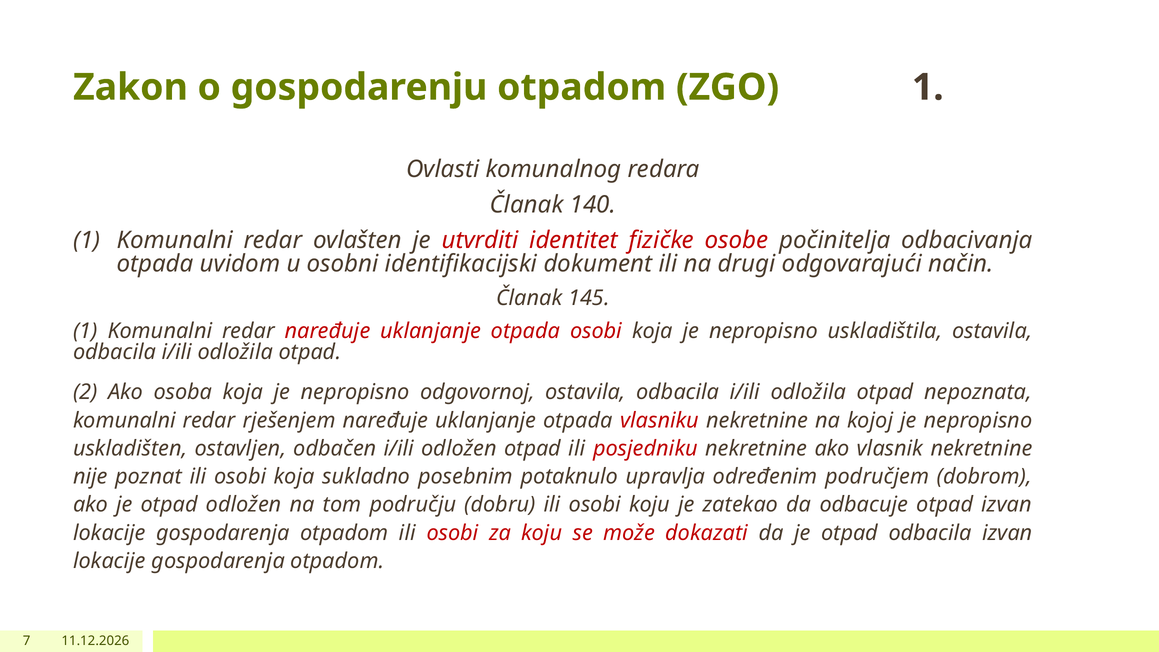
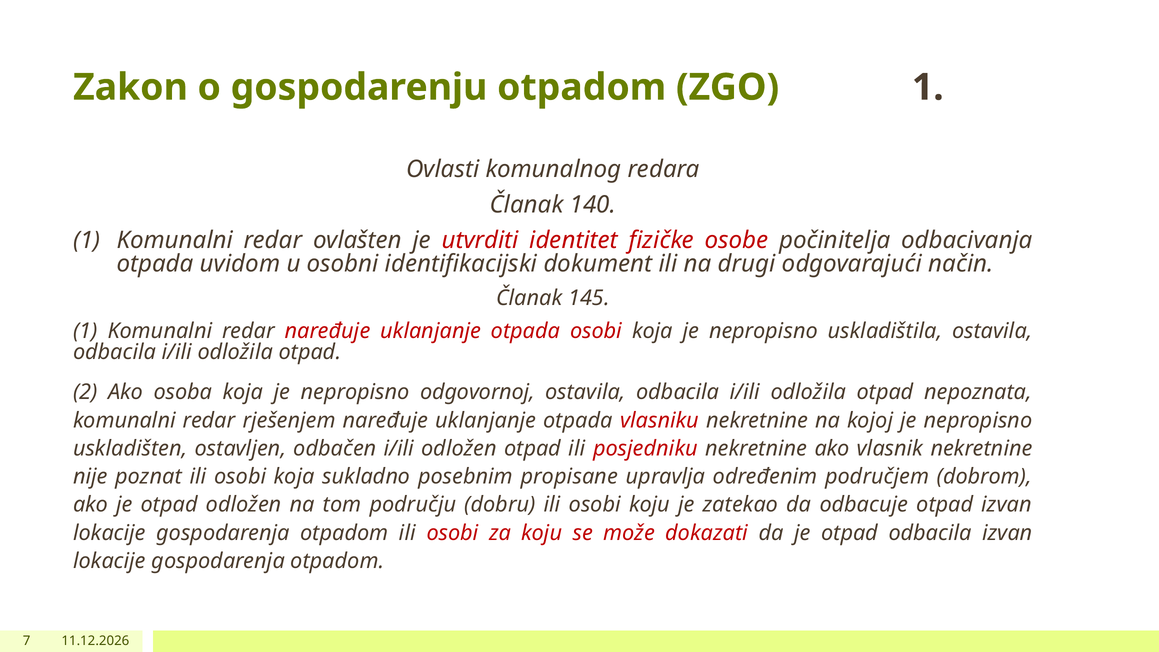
potaknulo: potaknulo -> propisane (569, 477)
